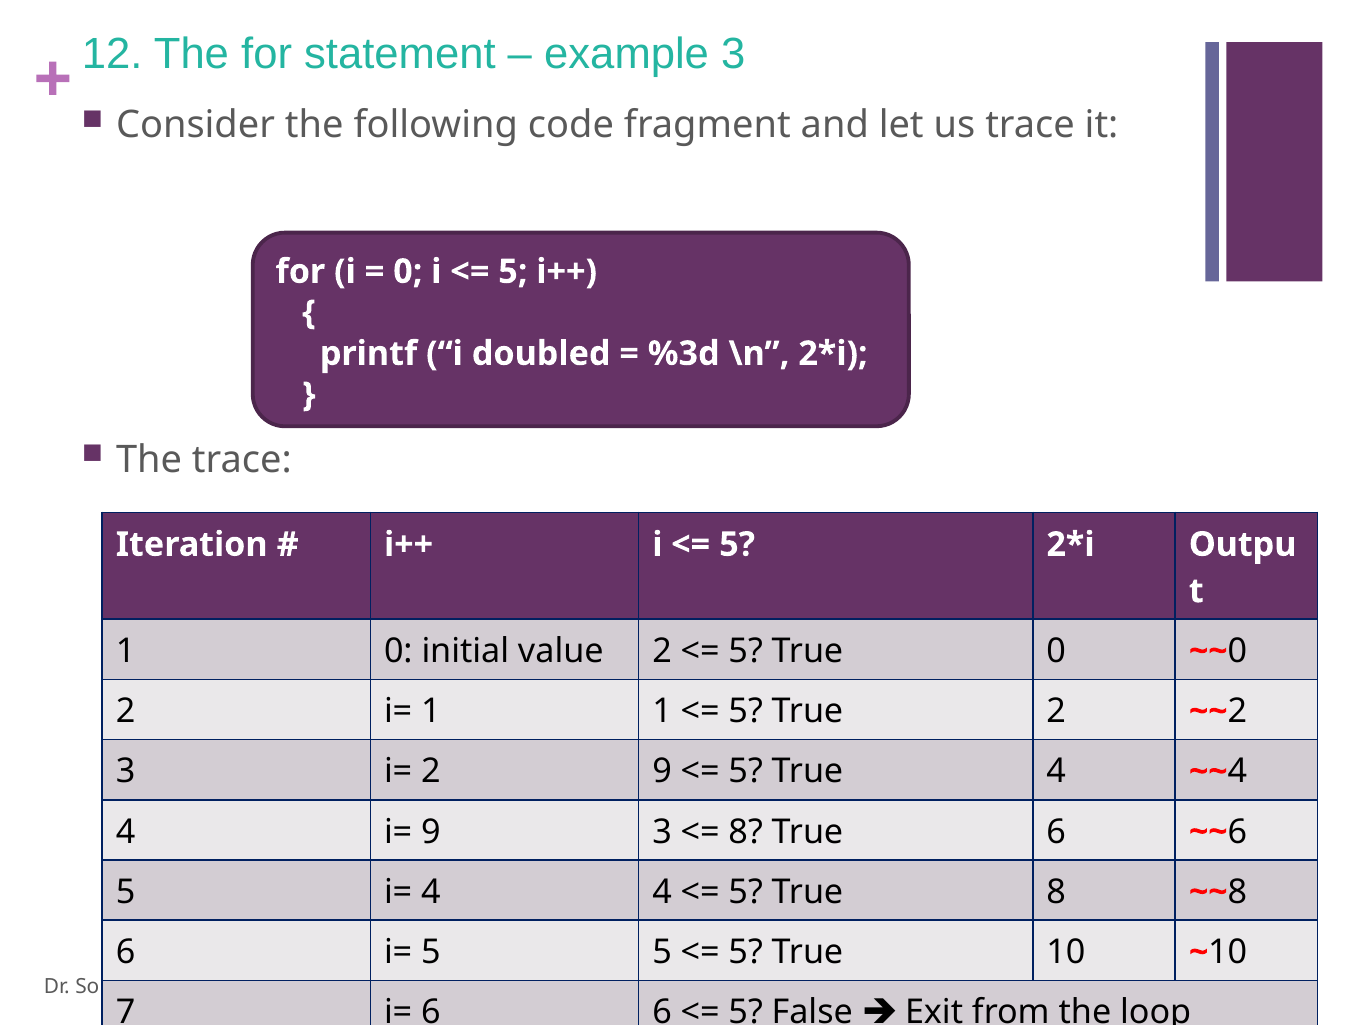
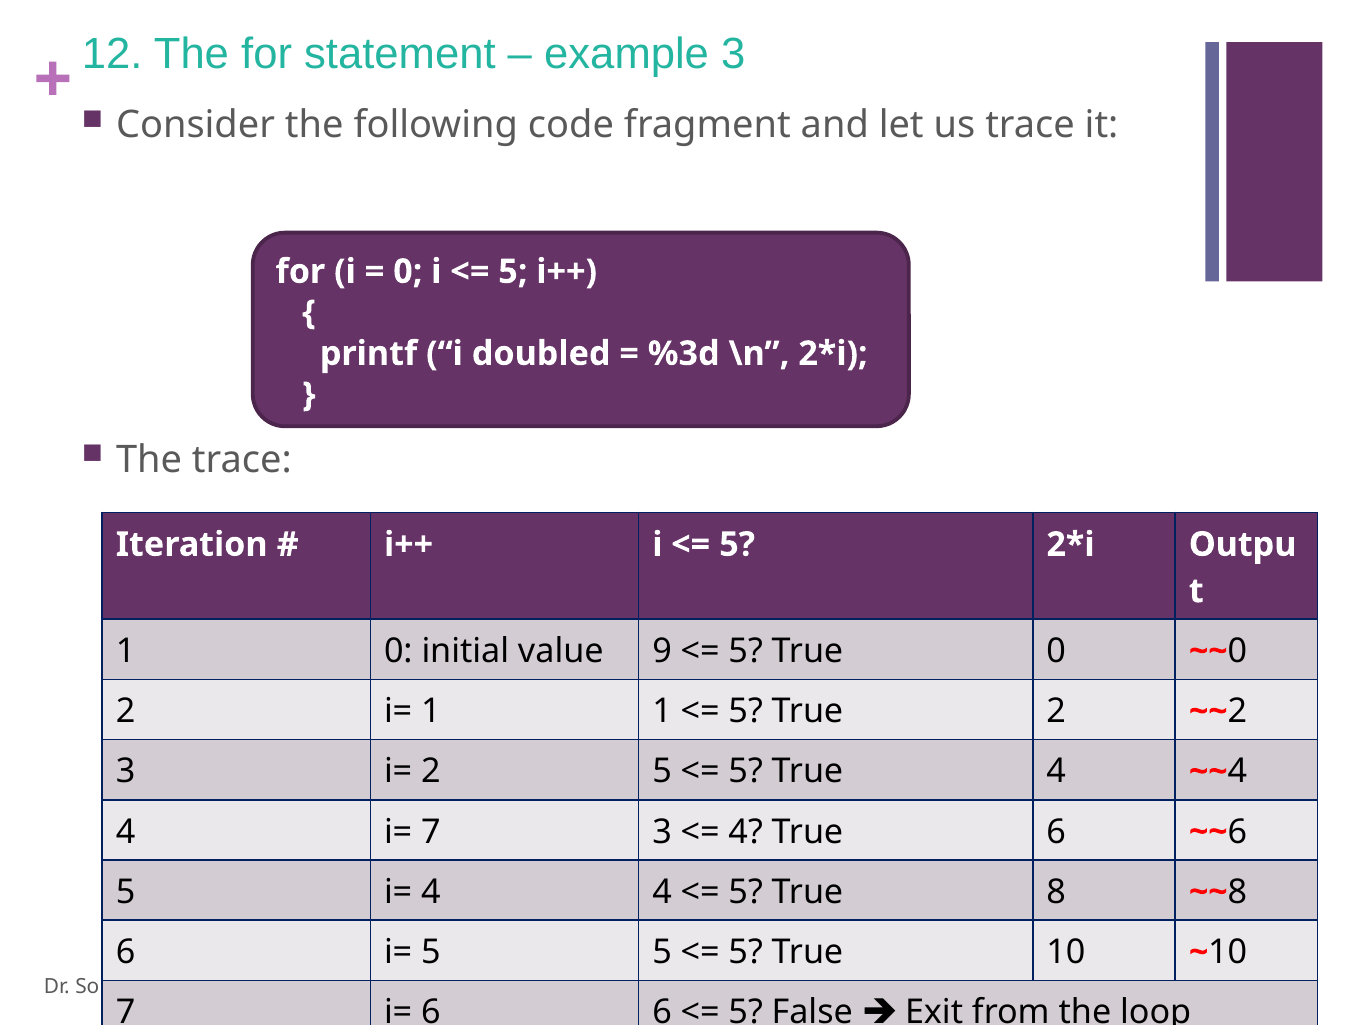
value 2: 2 -> 9 (662, 651)
2 9: 9 -> 5 (662, 771)
i= 9: 9 -> 7 (431, 831)
8: 8 -> 4 (746, 831)
